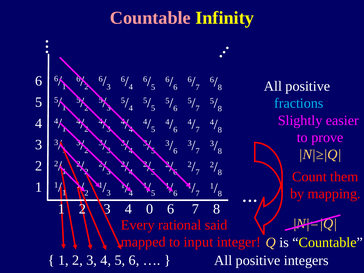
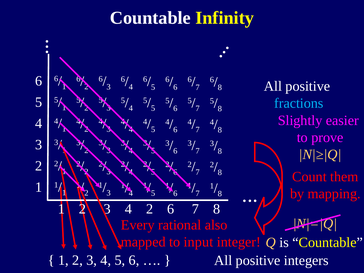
Countable colour: pink -> white (150, 18)
4 0: 0 -> 2 (150, 209)
said: said -> also (216, 225)
